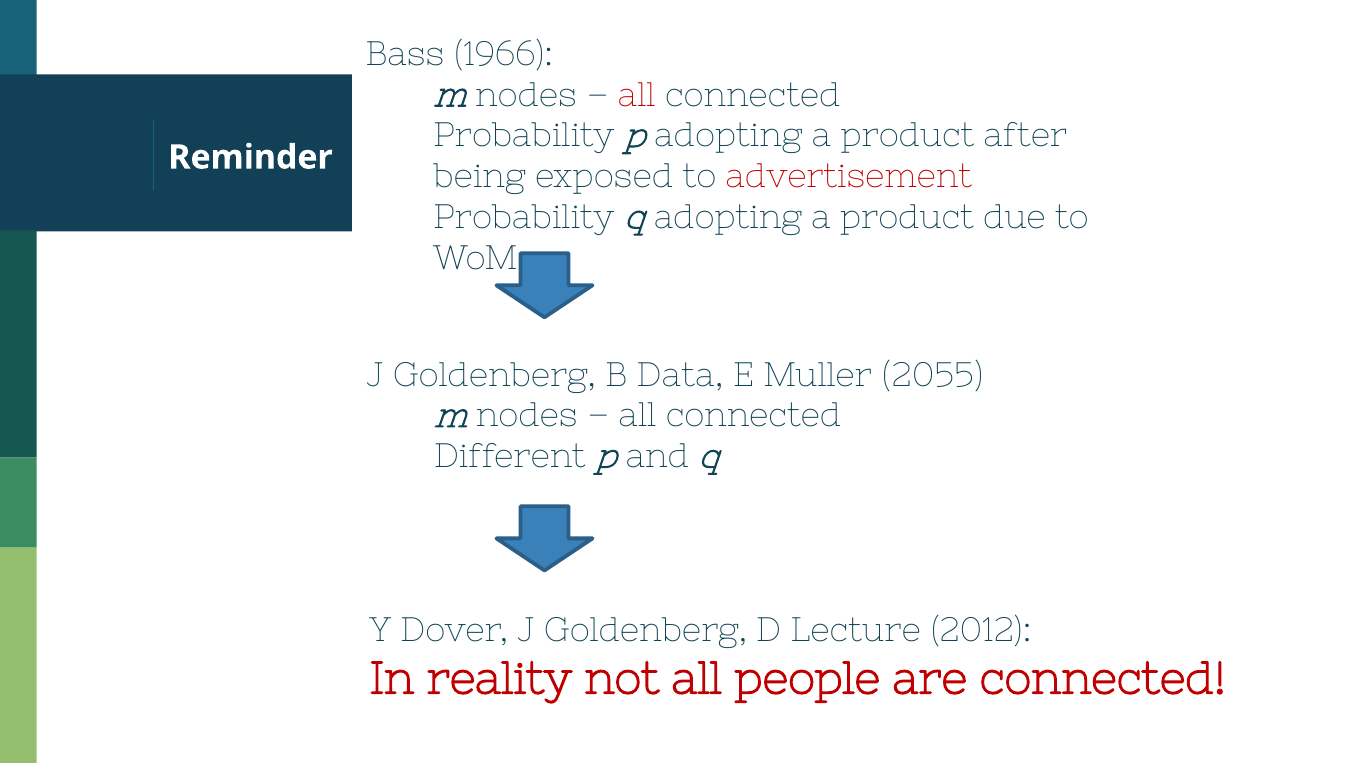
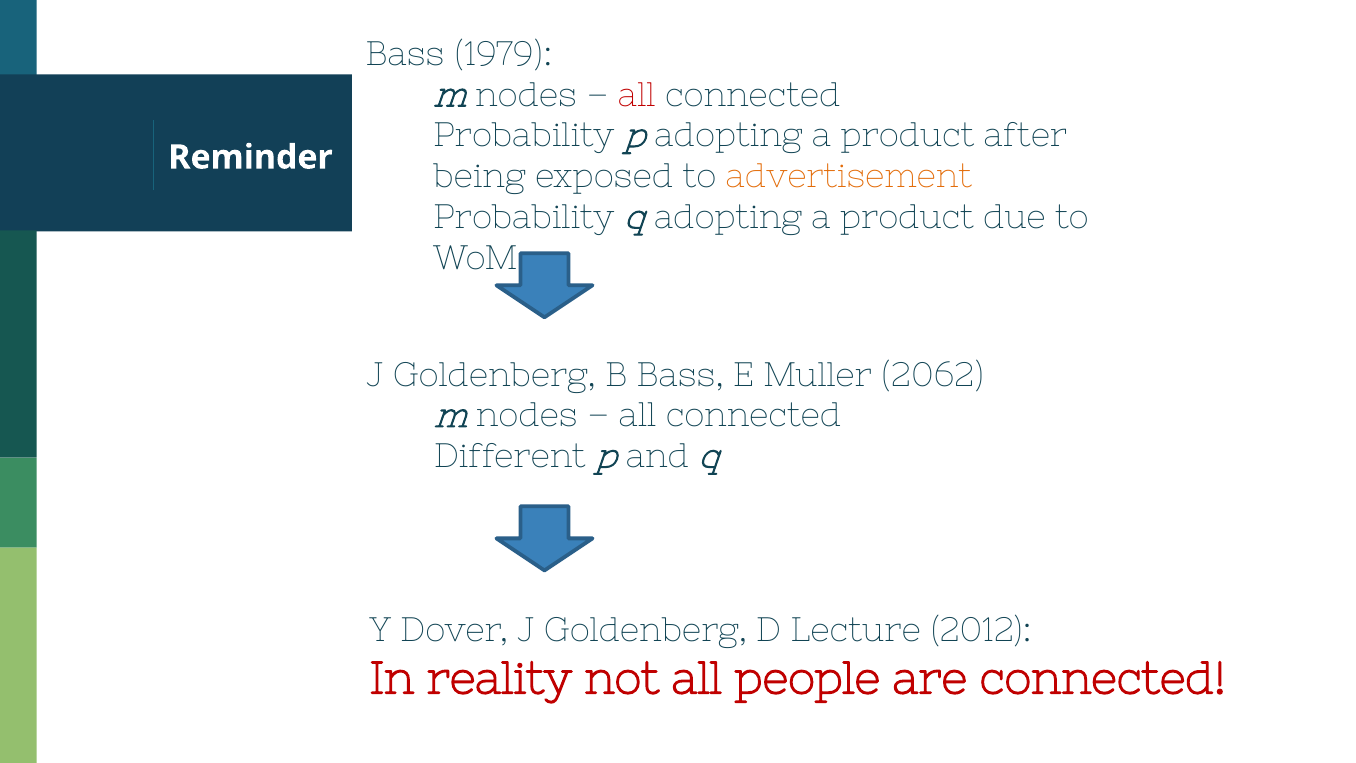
1966: 1966 -> 1979 (503, 54)
advertisement colour: red -> orange (849, 176)
B Data: Data -> Bass (680, 375)
2055: 2055 -> 2062 (933, 375)
